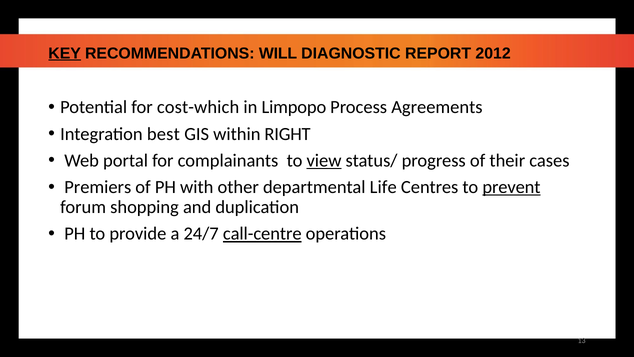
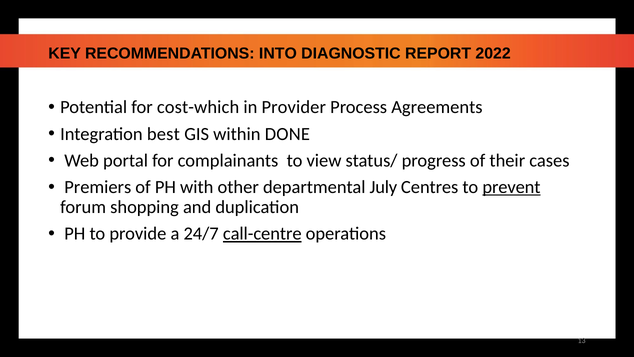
KEY underline: present -> none (65, 53)
WILL: WILL -> INTO (278, 53)
2012: 2012 -> 2022 (493, 53)
Limpopo: Limpopo -> Provider (294, 107)
RIGHT: RIGHT -> DONE (287, 134)
view underline: present -> none (324, 160)
Life: Life -> July (383, 187)
